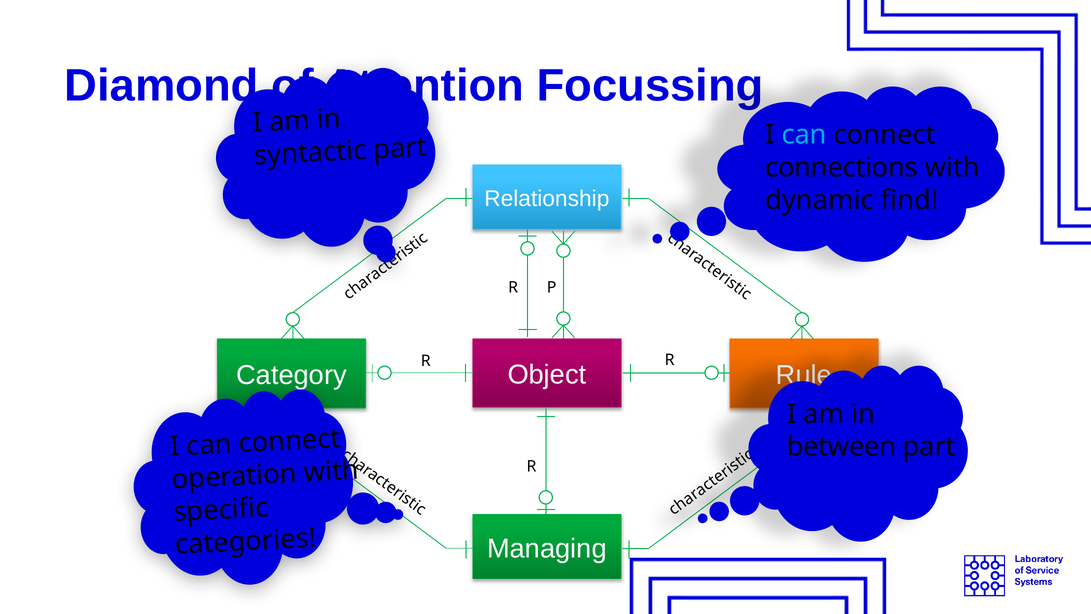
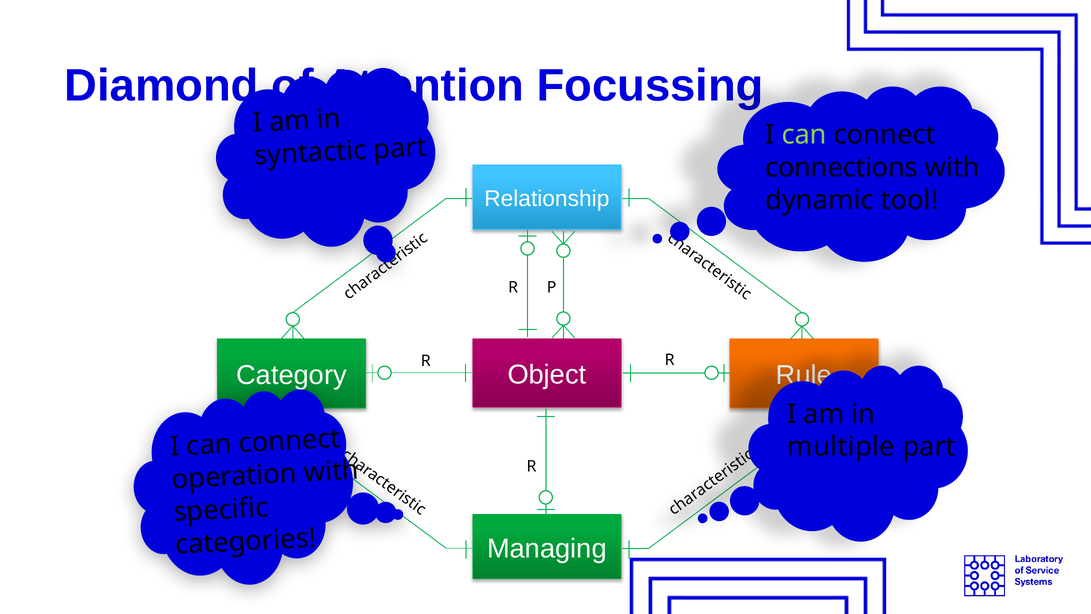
can colour: light blue -> light green (804, 135)
find: find -> tool (910, 200)
between: between -> multiple (841, 447)
